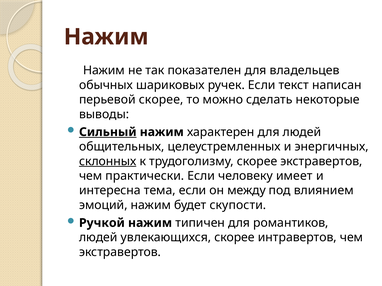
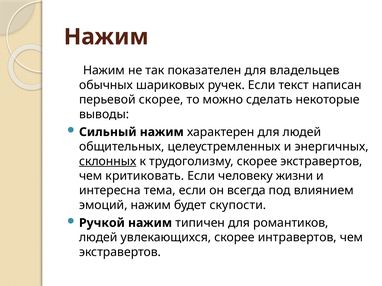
Сильный underline: present -> none (108, 132)
практически: практически -> критиковать (145, 176)
имеет: имеет -> жизни (294, 176)
между: между -> всегда (246, 191)
